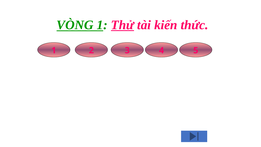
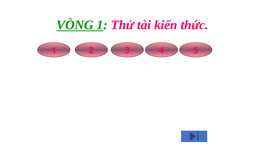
Thử underline: present -> none (122, 25)
